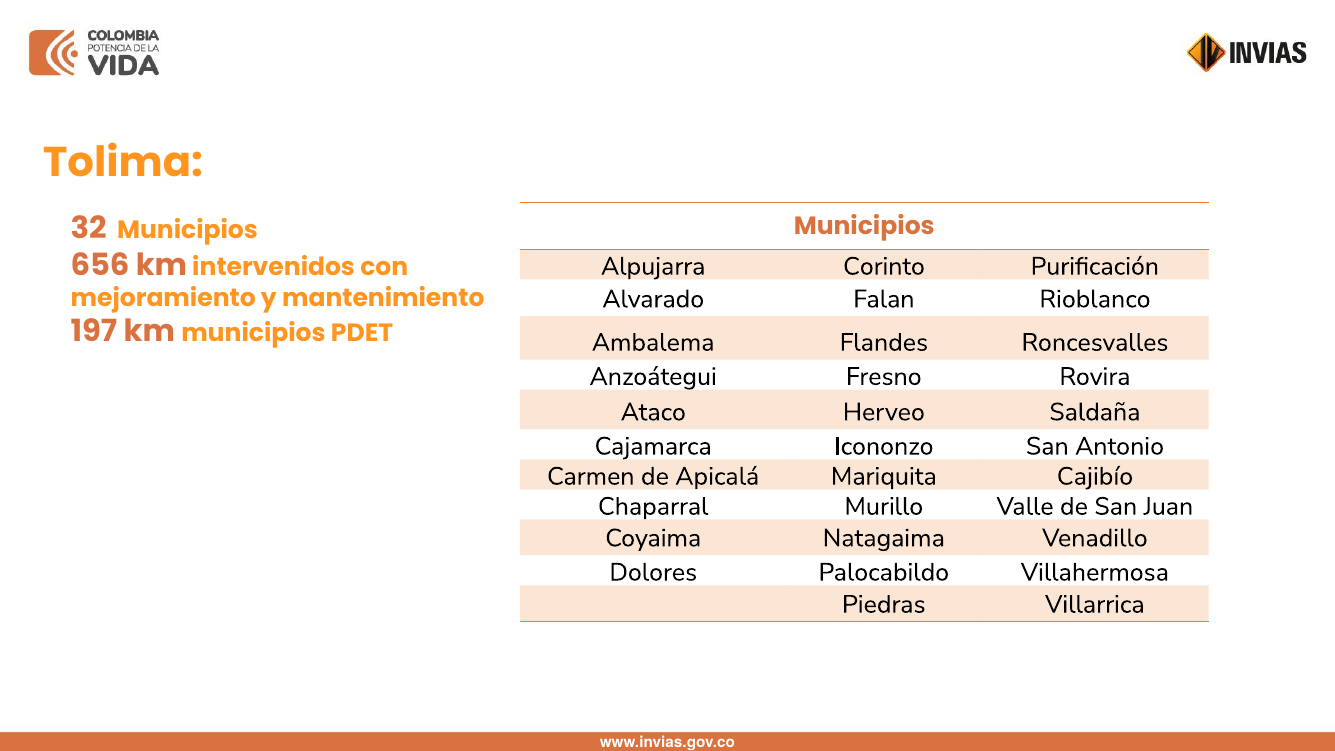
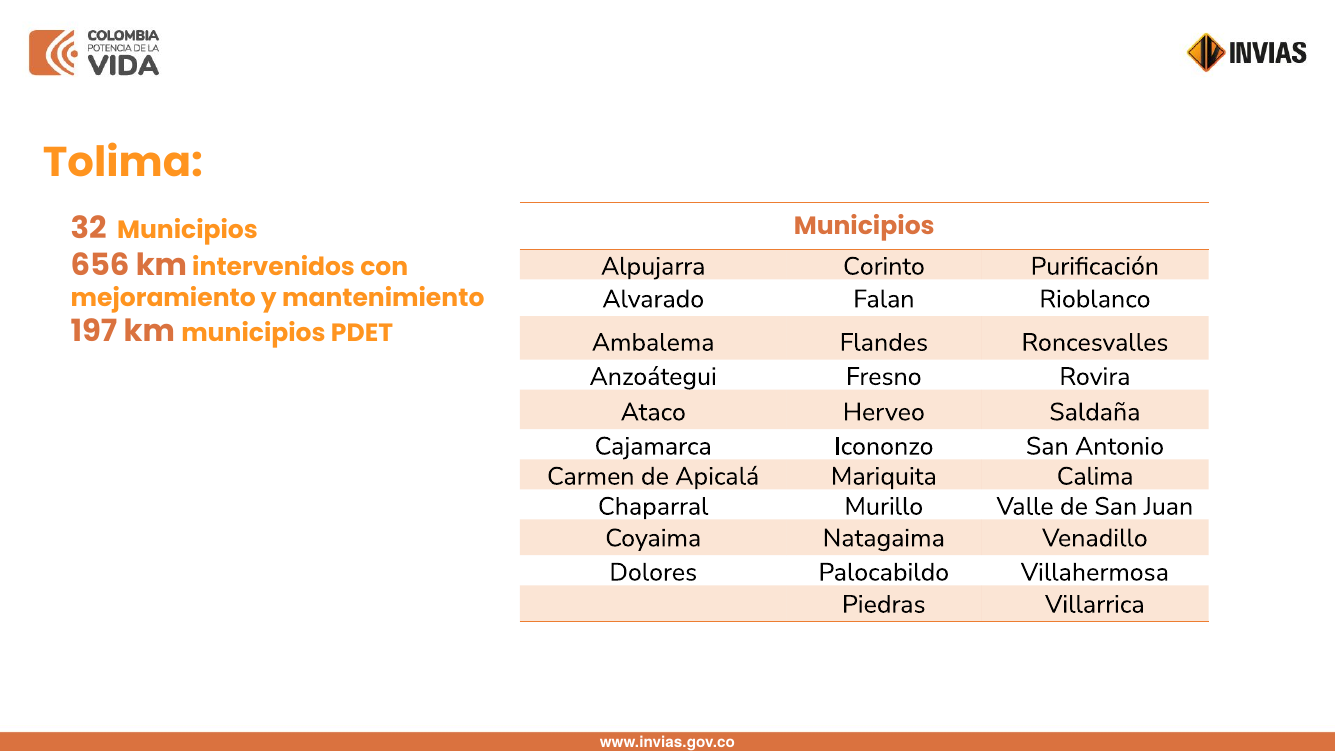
Cajibío: Cajibío -> Calima (1095, 476)
